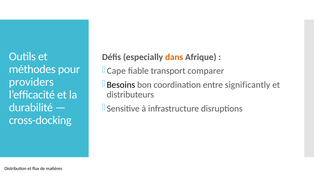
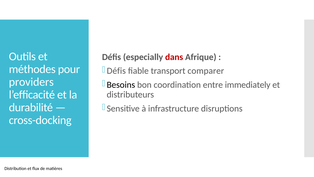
dans colour: orange -> red (174, 57)
Cape: Cape -> Défis (116, 71)
significantly: significantly -> immediately (248, 85)
